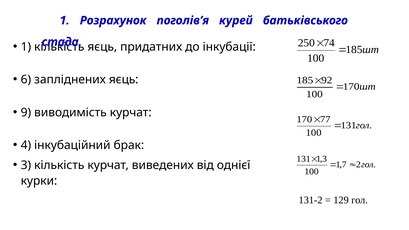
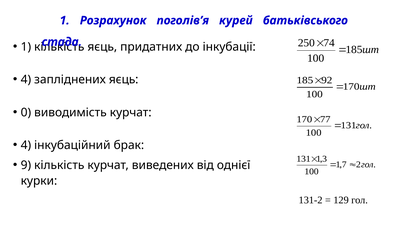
6: 6 -> 4 (26, 80)
9: 9 -> 0 (26, 113)
3: 3 -> 9 (26, 165)
